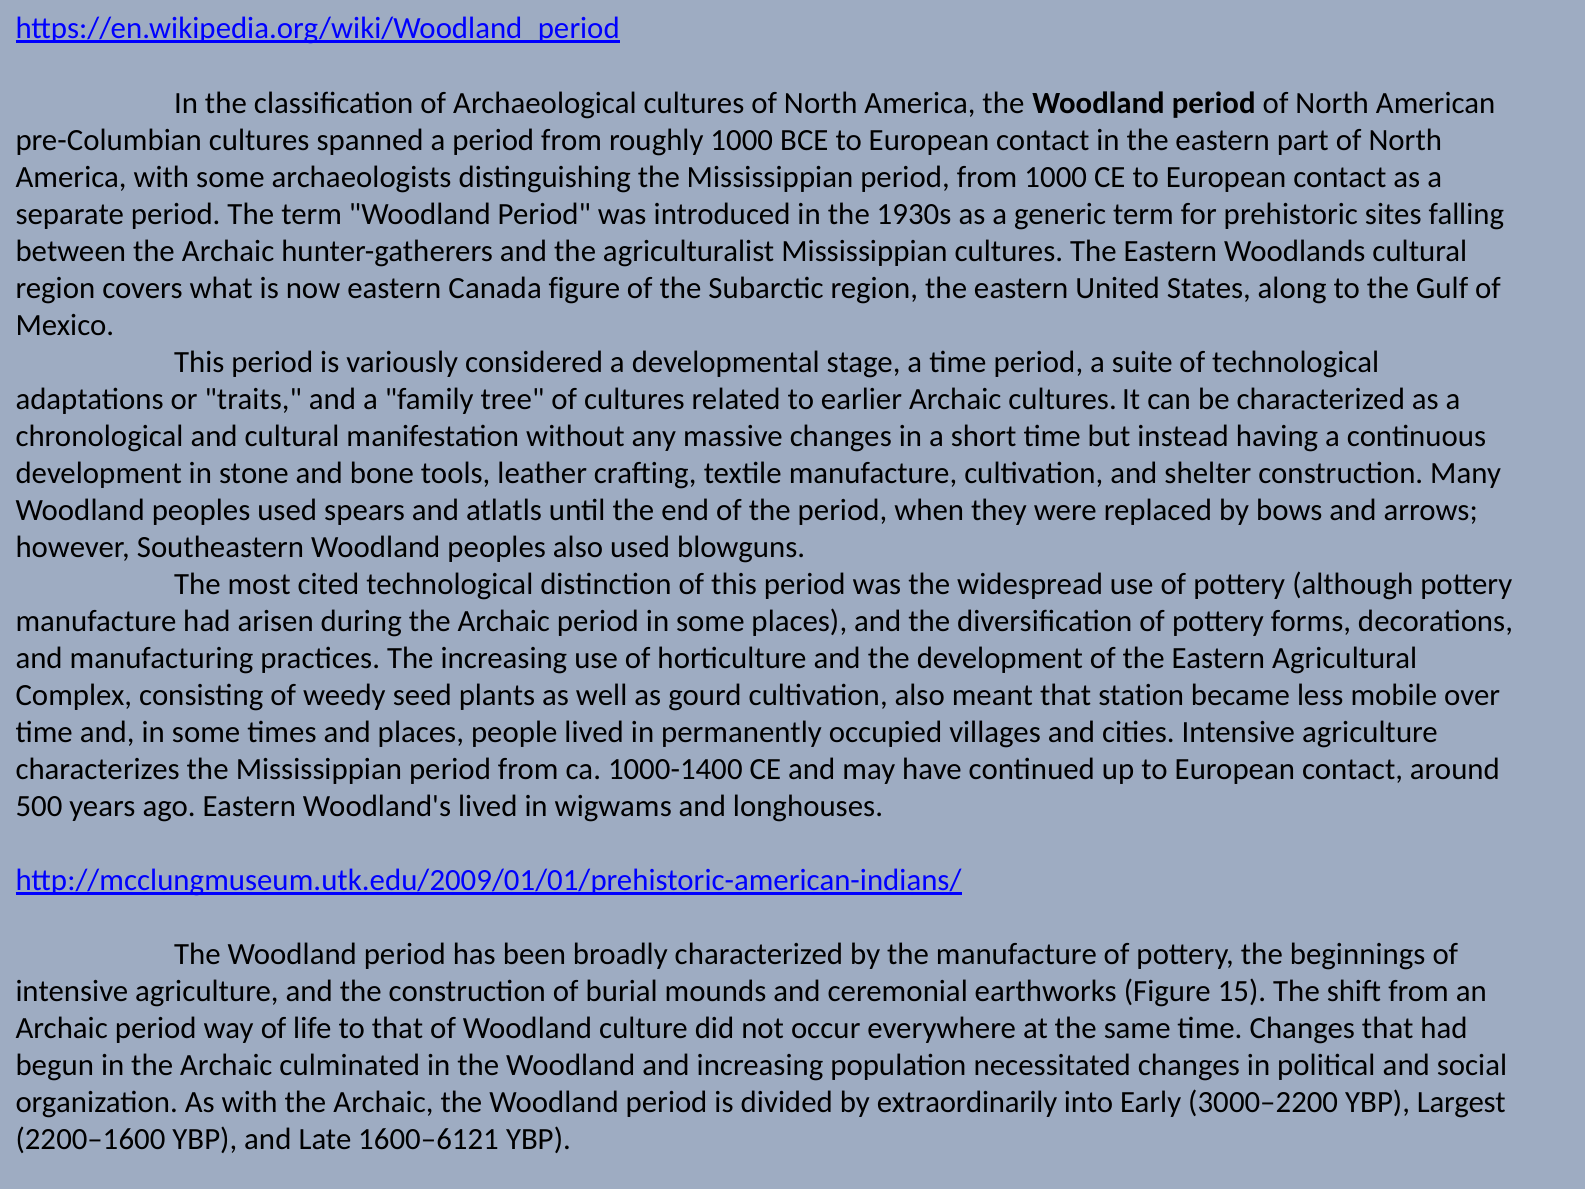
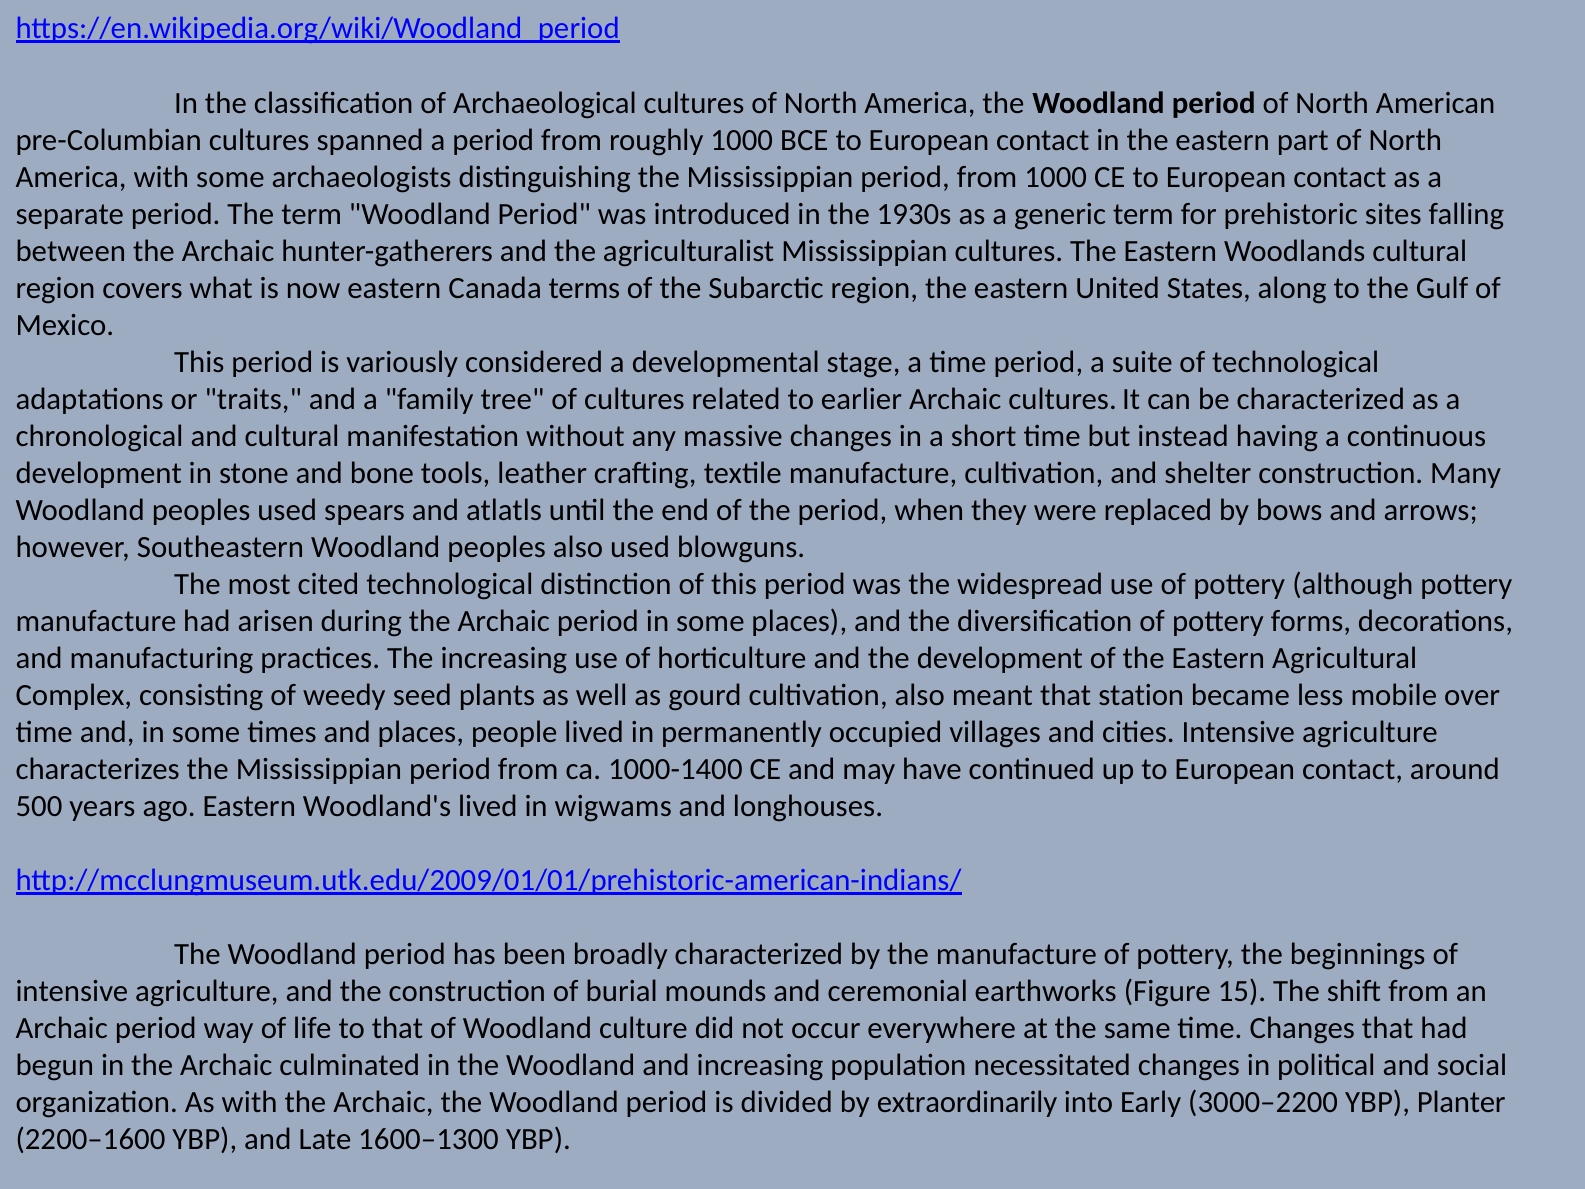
Canada figure: figure -> terms (584, 288)
Largest: Largest -> Planter (1461, 1103)
1600–6121: 1600–6121 -> 1600–1300 (429, 1140)
